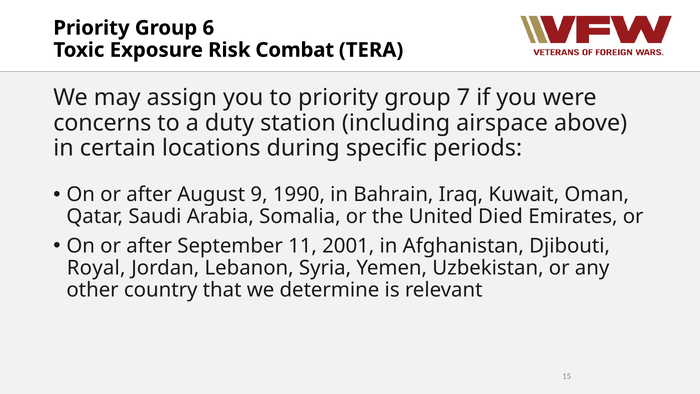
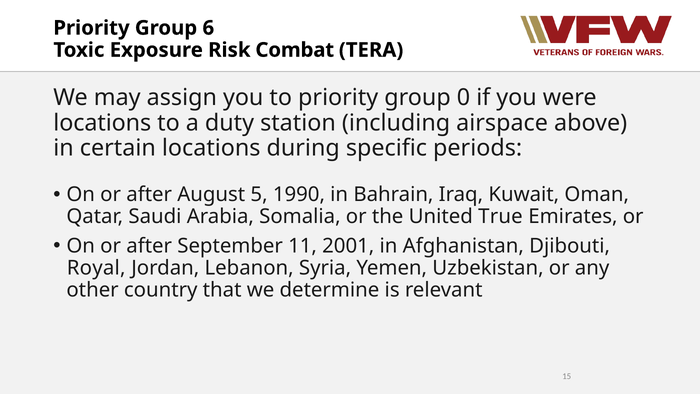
7: 7 -> 0 (463, 98)
concerns: concerns -> locations (102, 123)
9: 9 -> 5 (259, 195)
Died: Died -> True (500, 217)
